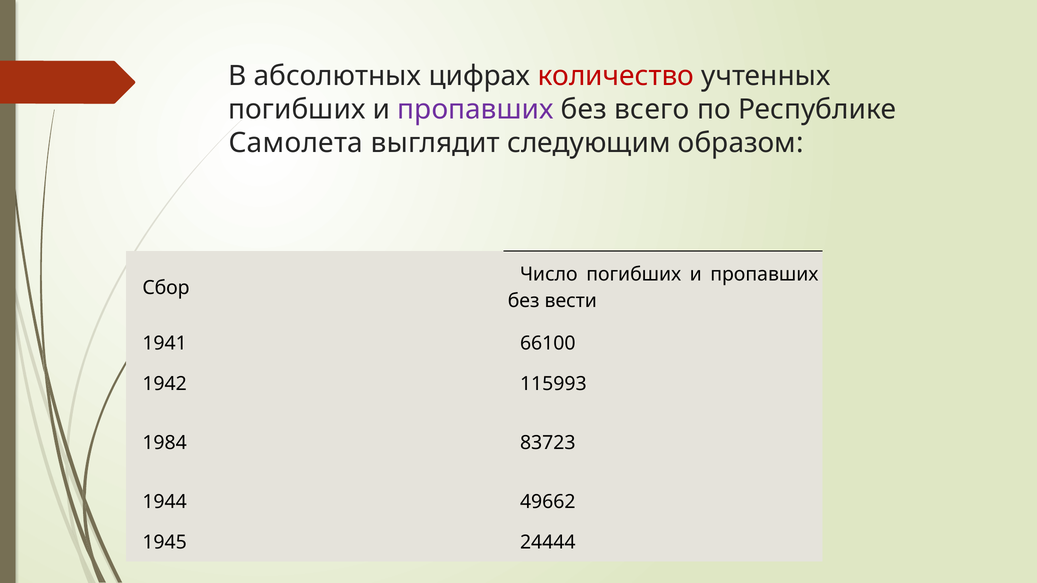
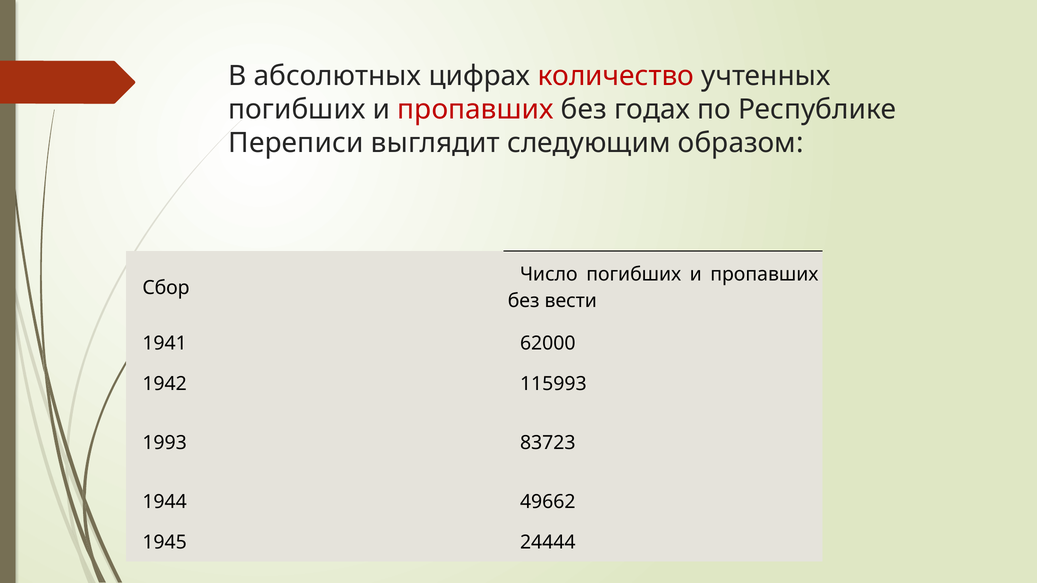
пропавших colour: purple -> red (475, 109)
всего: всего -> годах (652, 109)
Самолета: Самолета -> Переписи (296, 143)
66100: 66100 -> 62000 (548, 344)
1984: 1984 -> 1993 (165, 443)
